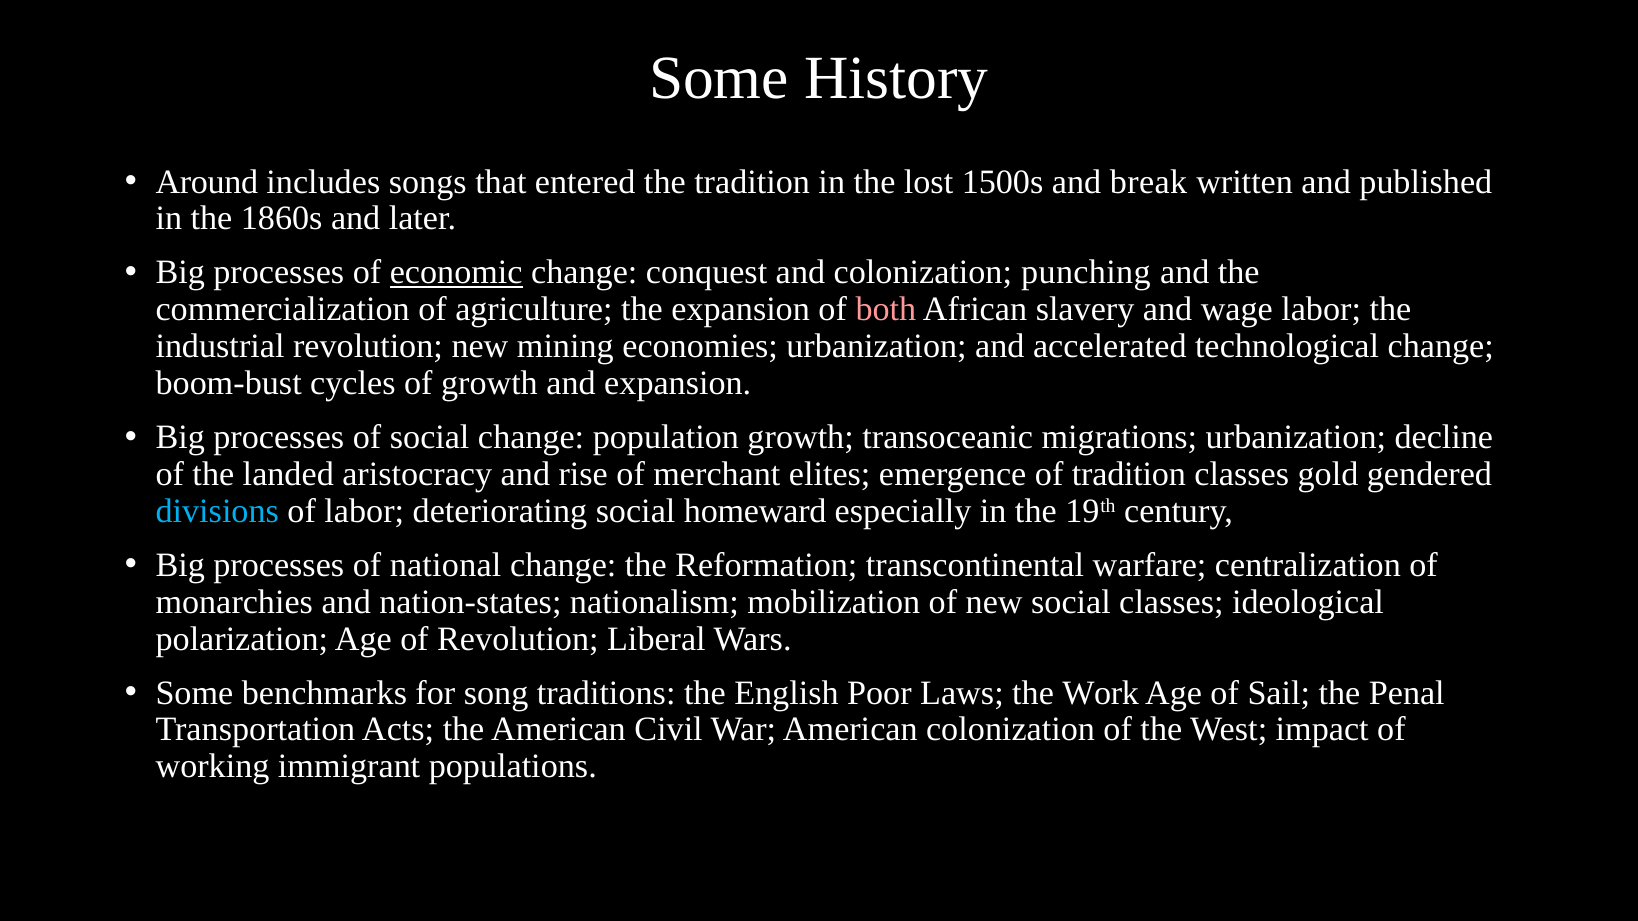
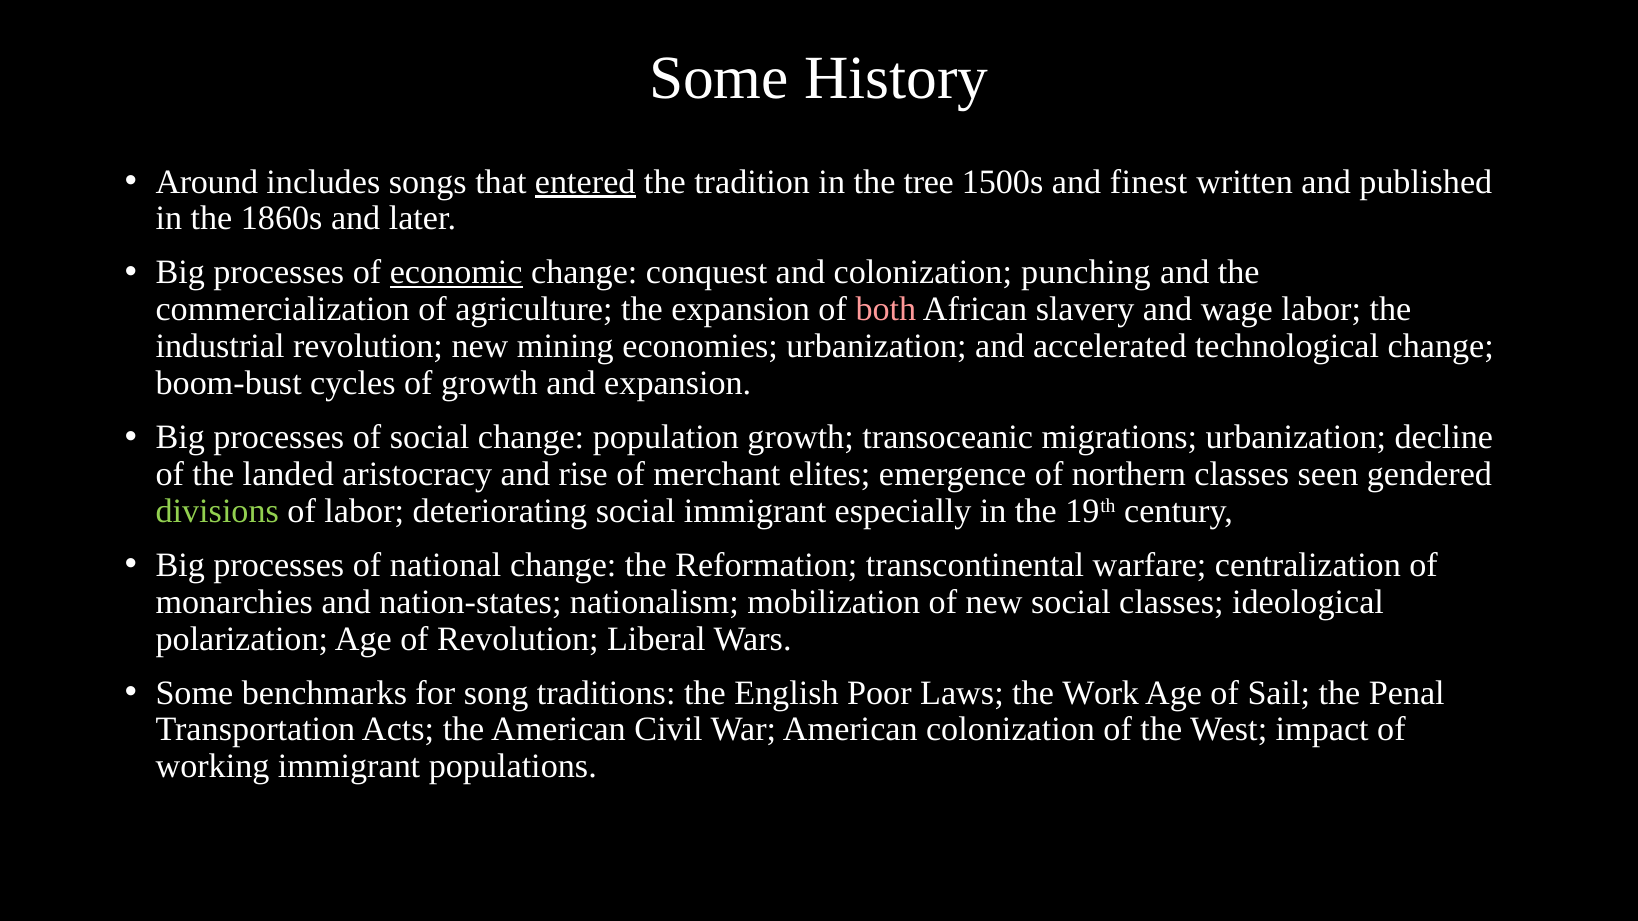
entered underline: none -> present (585, 182)
lost: lost -> tree (929, 182)
break: break -> finest (1149, 182)
of tradition: tradition -> northern (1129, 474)
gold: gold -> seen (1328, 474)
divisions colour: light blue -> light green (217, 511)
social homeward: homeward -> immigrant (755, 511)
